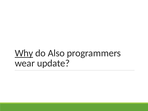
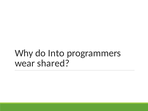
Why underline: present -> none (24, 53)
Also: Also -> Into (56, 53)
update: update -> shared (53, 63)
